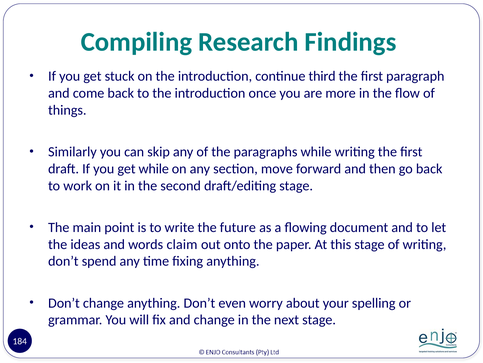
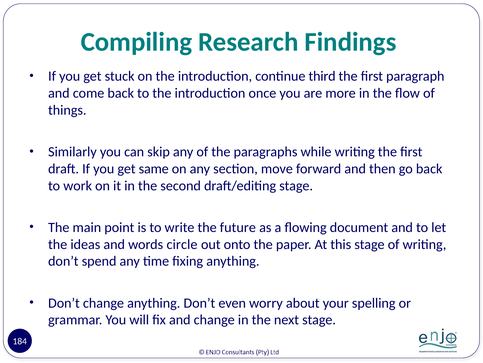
get while: while -> same (154, 168)
claim: claim -> circle (182, 244)
